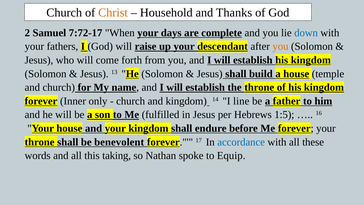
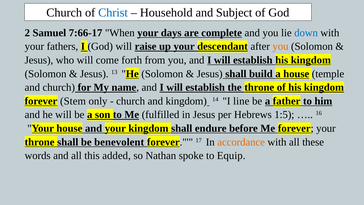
Christ colour: orange -> blue (113, 13)
Thanks: Thanks -> Subject (234, 13)
7:72-17: 7:72-17 -> 7:66-17 (86, 33)
Inner: Inner -> Stem (73, 101)
accordance colour: blue -> orange (241, 142)
taking: taking -> added (117, 156)
